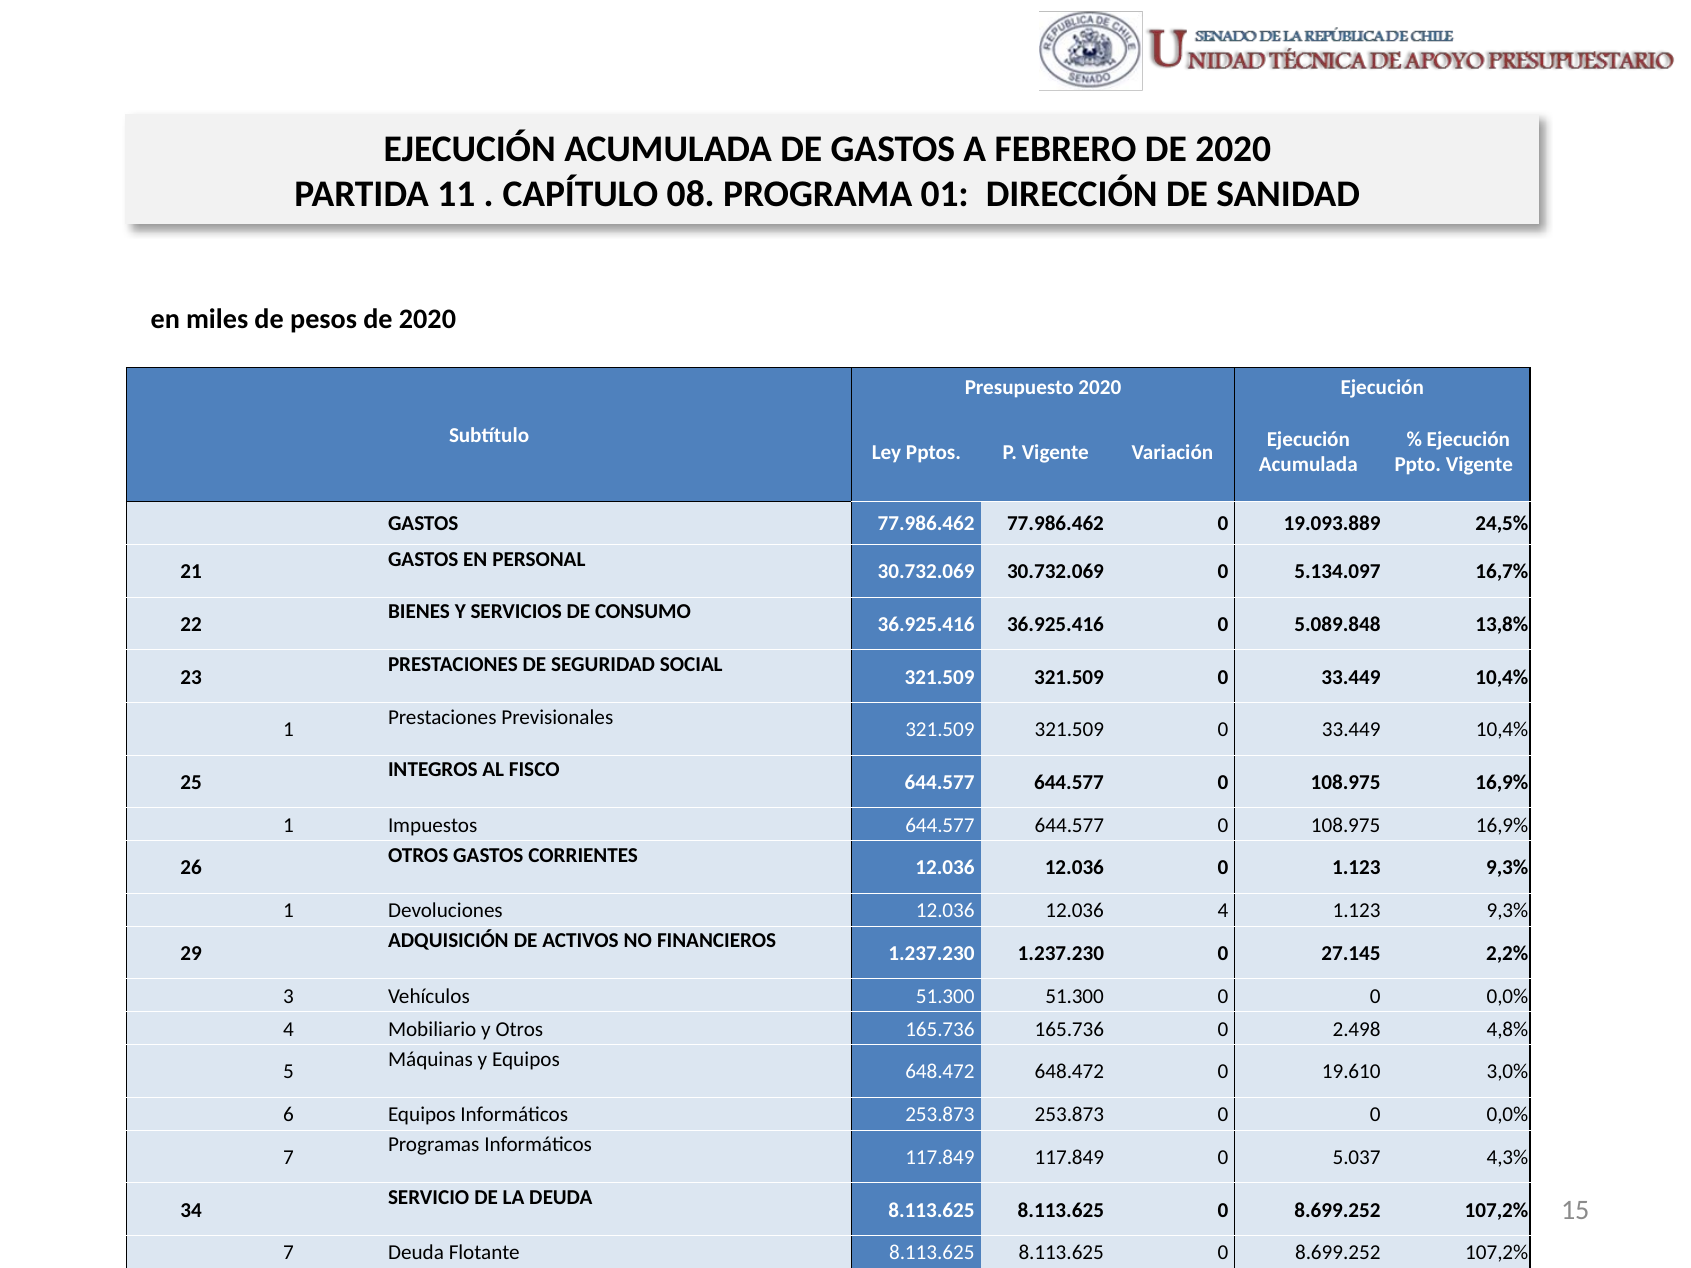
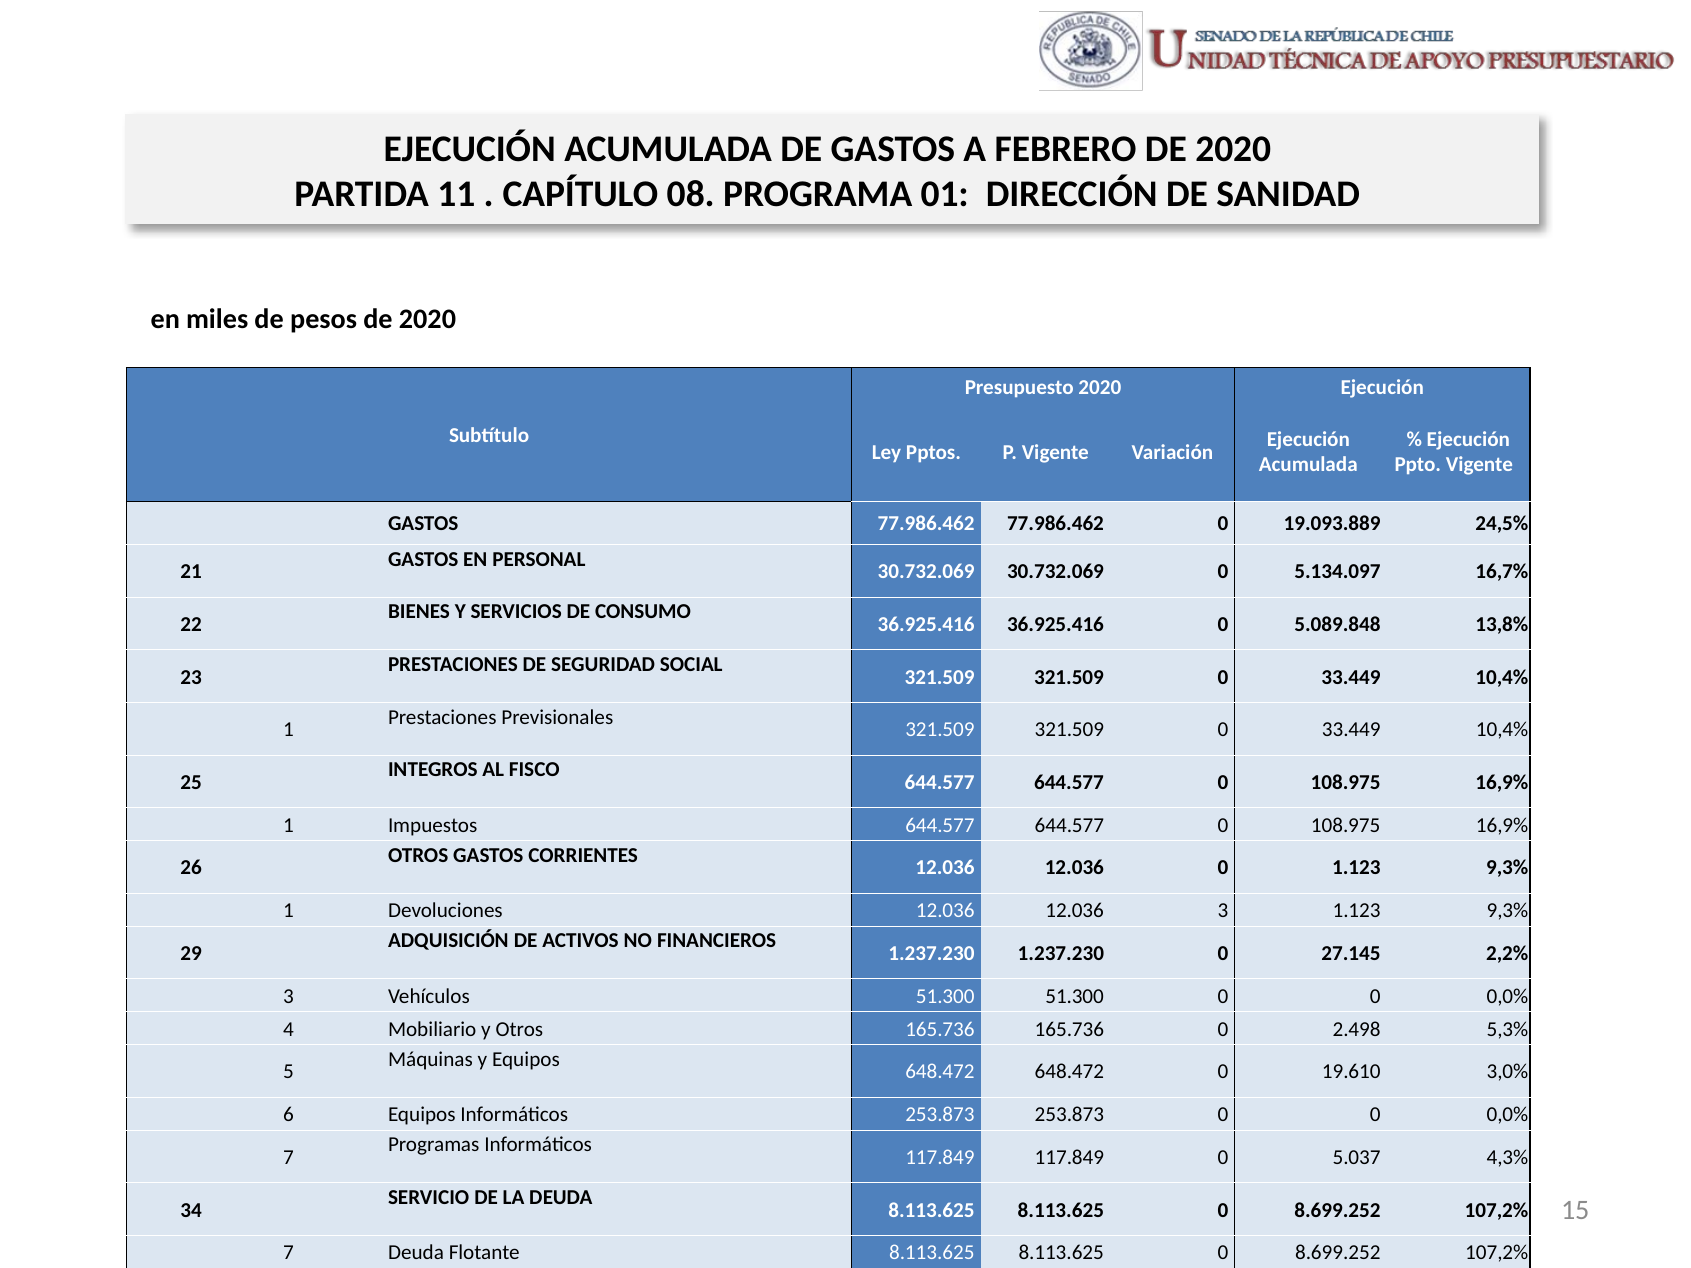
12.036 4: 4 -> 3 (1223, 911)
4,8%: 4,8% -> 5,3% (1507, 1029)
